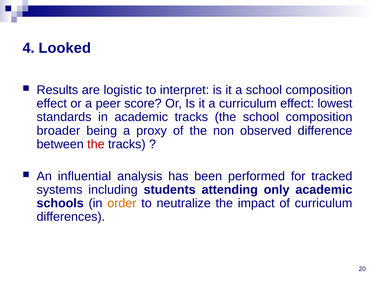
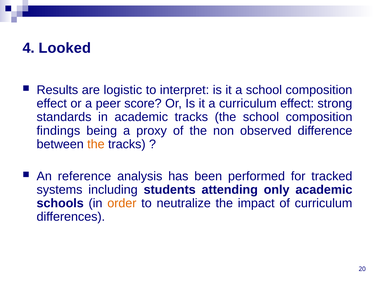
lowest: lowest -> strong (335, 103)
broader: broader -> findings (58, 130)
the colour: red -> orange (96, 144)
influential: influential -> reference (84, 176)
